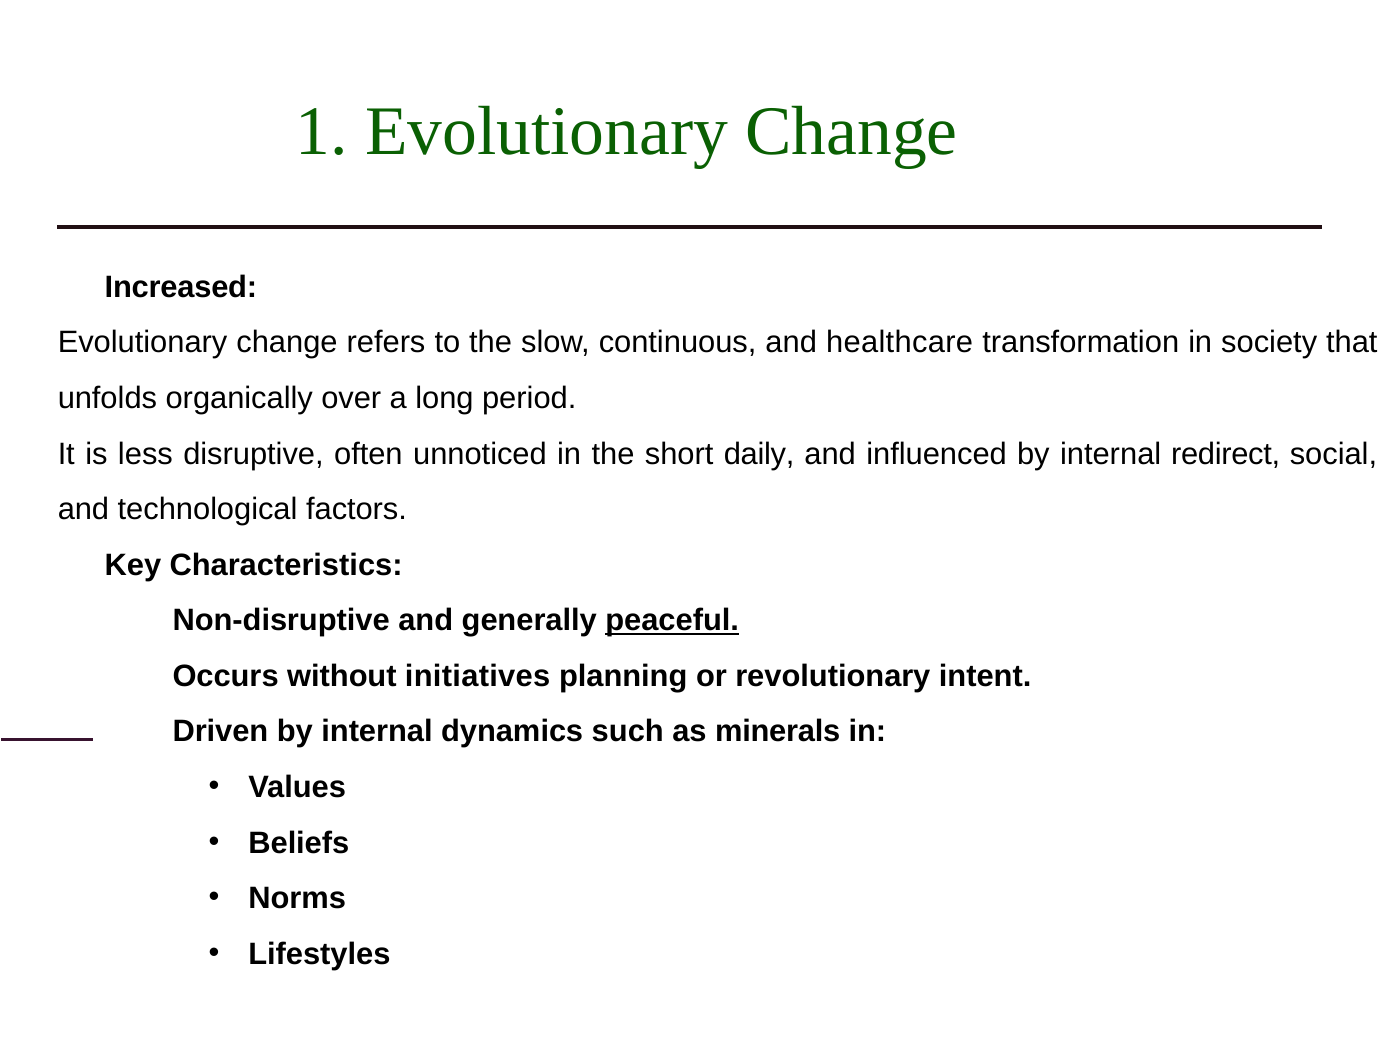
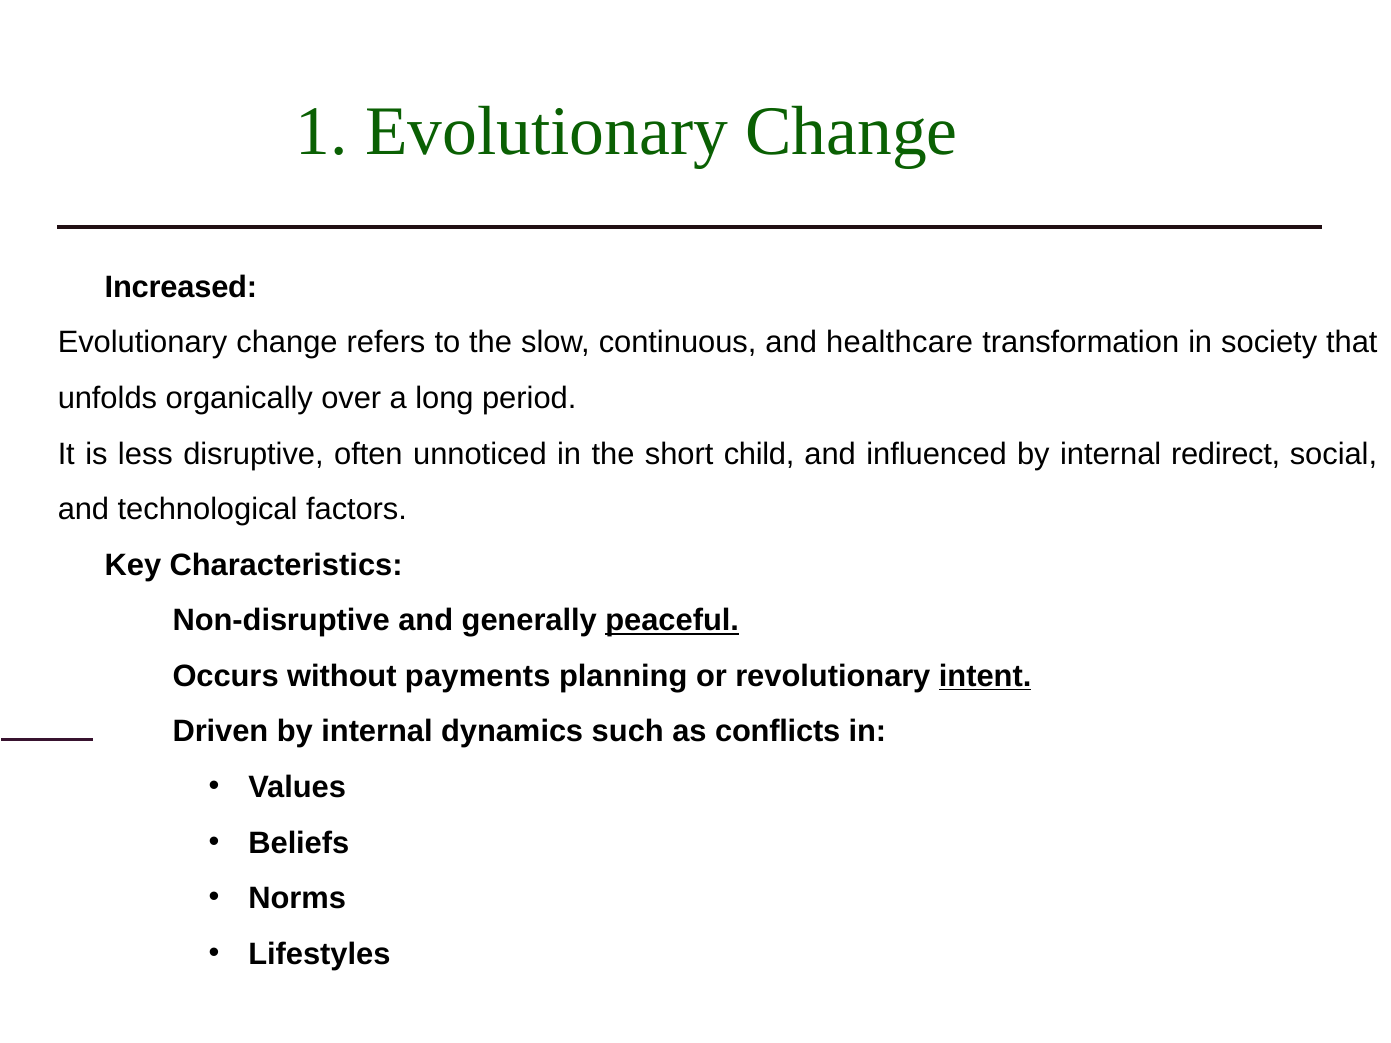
daily: daily -> child (759, 454)
initiatives: initiatives -> payments (478, 676)
intent underline: none -> present (985, 676)
minerals: minerals -> conflicts (778, 732)
